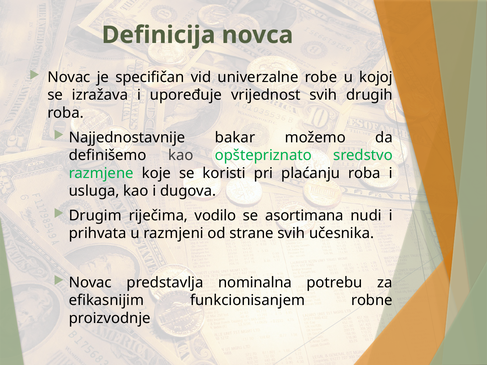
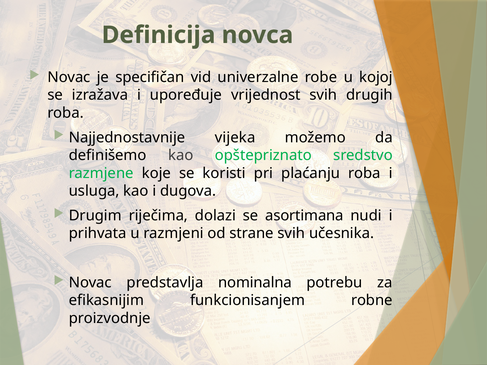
bakar: bakar -> vijeka (235, 138)
vodilo: vodilo -> dolazi (215, 216)
